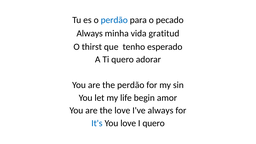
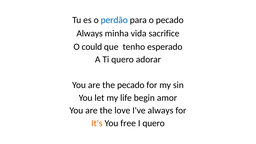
gratitud: gratitud -> sacrifice (164, 33)
thirst: thirst -> could (92, 47)
the perdão: perdão -> pecado (131, 85)
It's colour: blue -> orange (97, 123)
You love: love -> free (128, 123)
